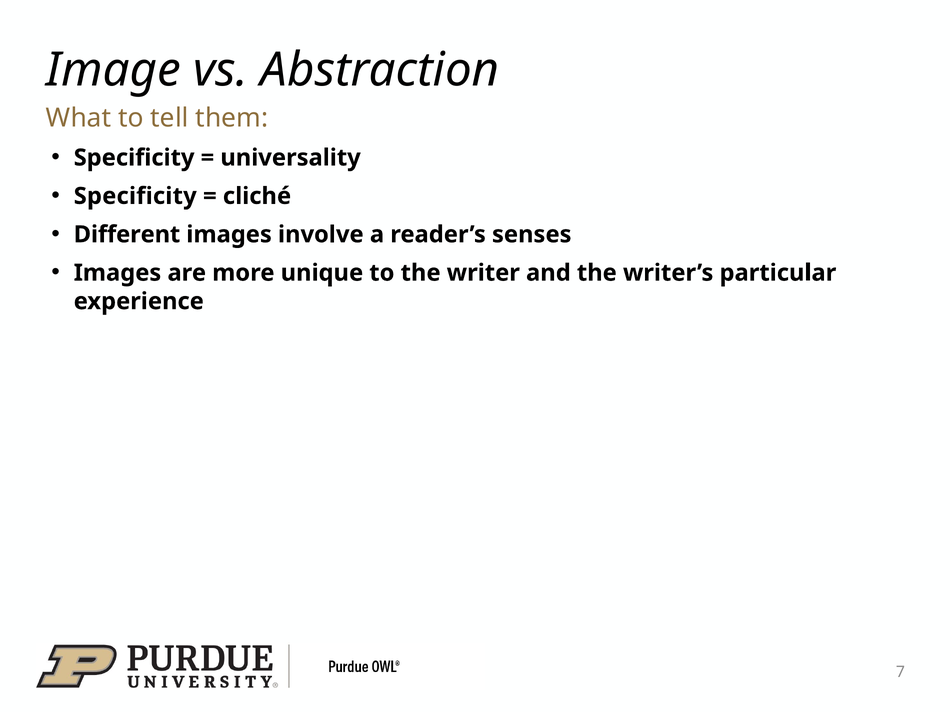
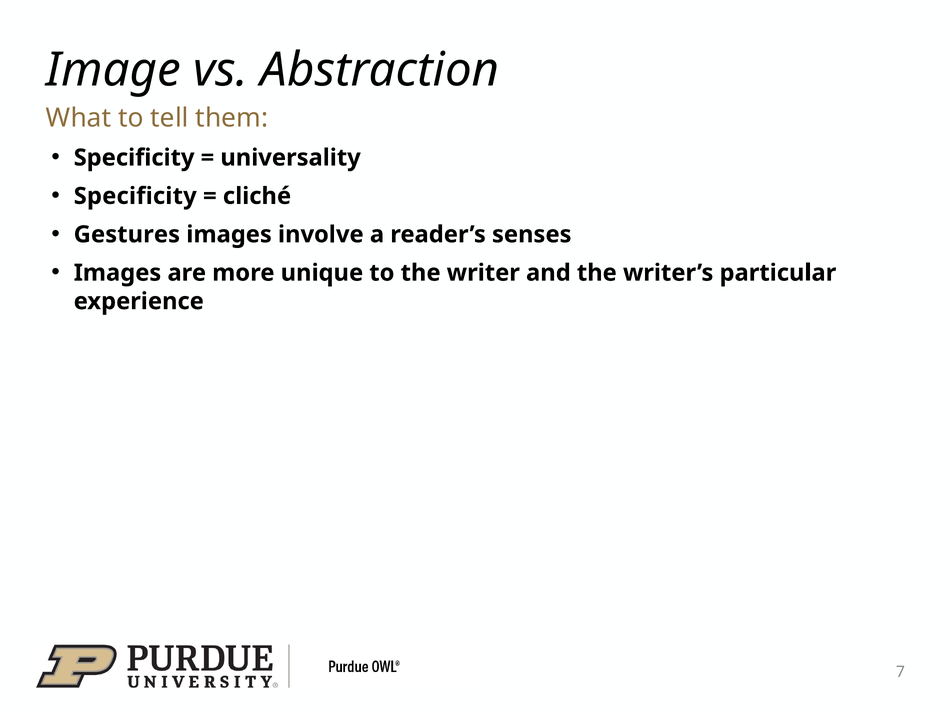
Different: Different -> Gestures (127, 235)
